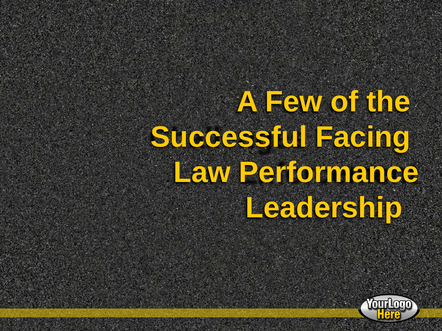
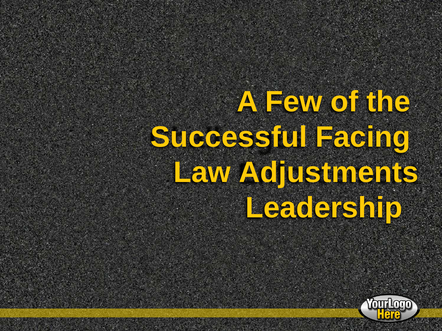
Performance: Performance -> Adjustments (329, 173)
